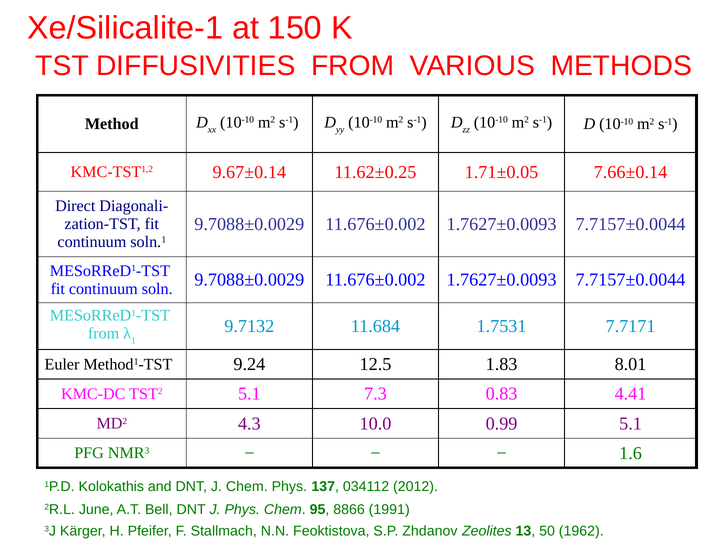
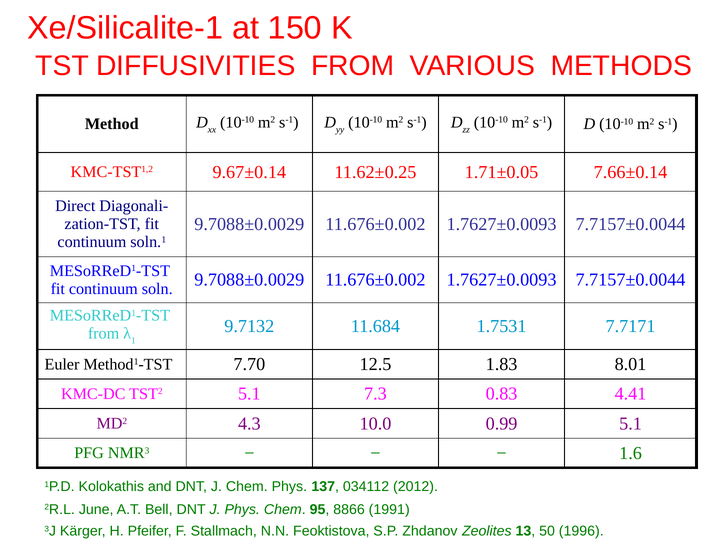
9.24: 9.24 -> 7.70 (249, 364)
1962: 1962 -> 1996 (581, 531)
